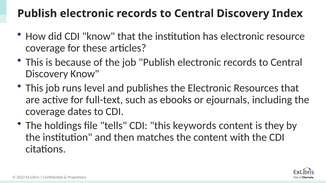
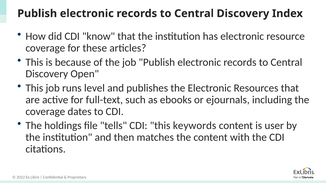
Discovery Know: Know -> Open (85, 74)
they: they -> user (274, 126)
